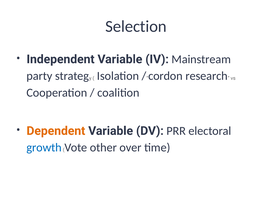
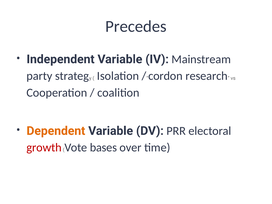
Selection: Selection -> Precedes (136, 26)
growth colour: blue -> red (44, 148)
other: other -> bases (103, 148)
